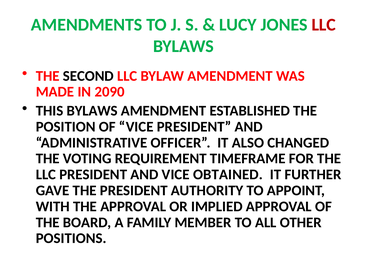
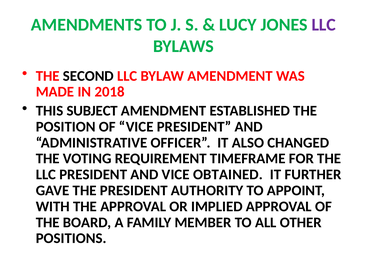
LLC colour: red -> purple (324, 25)
2090: 2090 -> 2018 (110, 92)
THIS BYLAWS: BYLAWS -> SUBJECT (92, 111)
